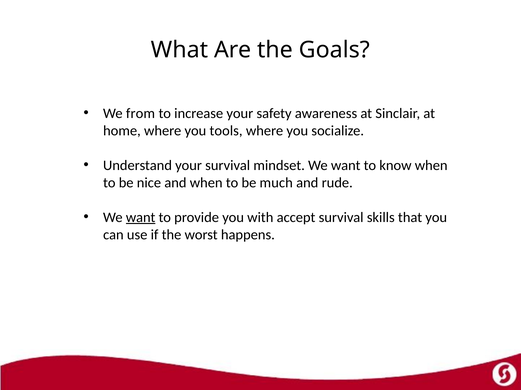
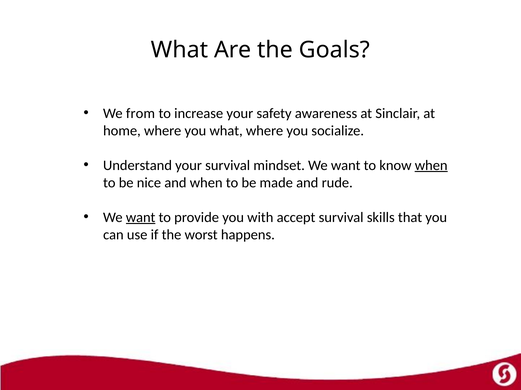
you tools: tools -> what (226, 131)
when underline: none -> present (431, 166)
much: much -> made (276, 183)
